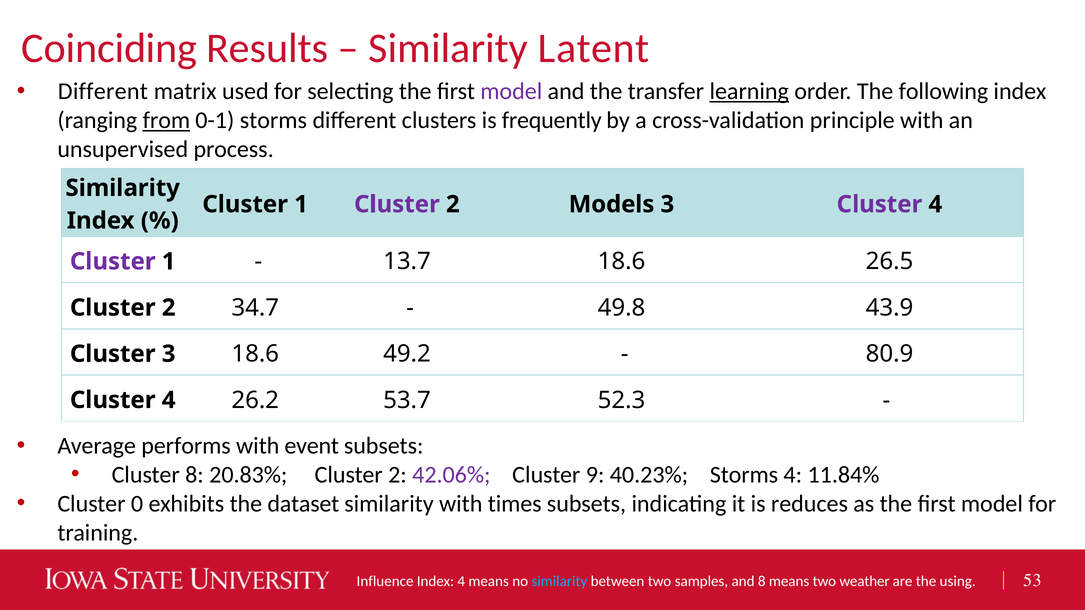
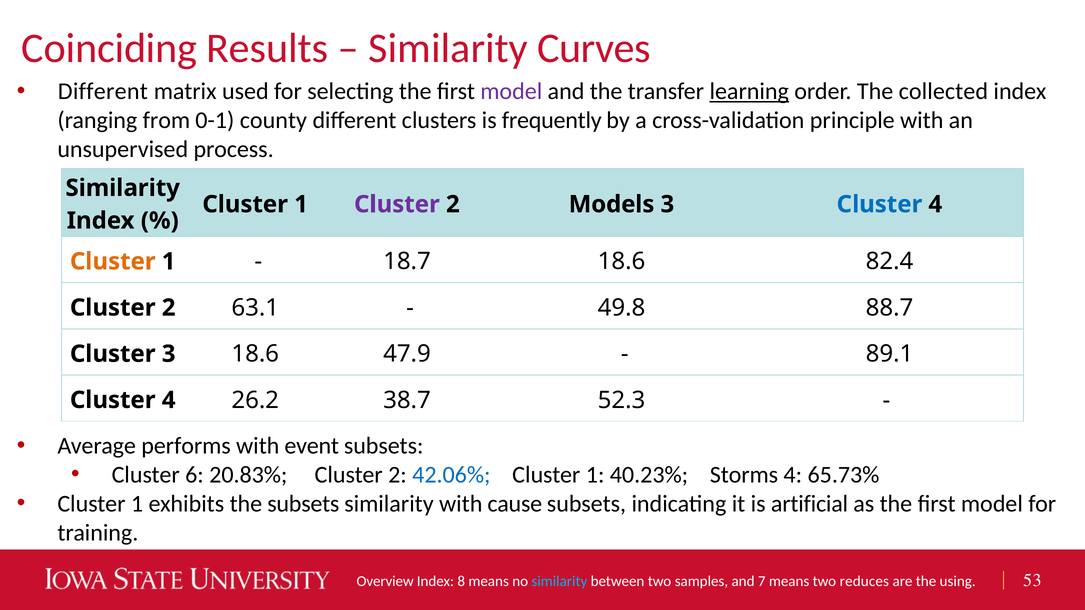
Latent: Latent -> Curves (594, 48)
following: following -> collected (943, 92)
from underline: present -> none (166, 120)
0-1 storms: storms -> county (273, 120)
Cluster colour: purple -> blue (879, 204)
Cluster colour: purple -> orange (113, 262)
13.7: 13.7 -> 18.7 (407, 262)
26.5: 26.5 -> 82.4 (890, 262)
34.7: 34.7 -> 63.1 (255, 308)
43.9: 43.9 -> 88.7 (890, 308)
49.2: 49.2 -> 47.9 (407, 354)
80.9: 80.9 -> 89.1 (890, 354)
53.7: 53.7 -> 38.7 (407, 400)
Cluster 8: 8 -> 6 (194, 475)
42.06% colour: purple -> blue (451, 475)
9: 9 -> 1 (595, 475)
11.84%: 11.84% -> 65.73% (843, 475)
0: 0 -> 1 (137, 504)
the dataset: dataset -> subsets (303, 504)
times: times -> cause (515, 504)
reduces: reduces -> artificial (810, 504)
Influence: Influence -> Overview (385, 582)
Index 4: 4 -> 8 (461, 582)
and 8: 8 -> 7 (762, 582)
weather: weather -> reduces (864, 582)
